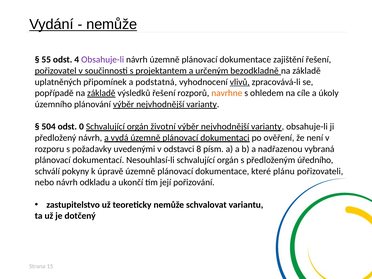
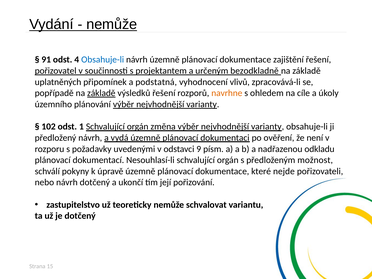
55: 55 -> 91 (46, 60)
Obsahuje-li colour: purple -> blue (103, 60)
vlivů underline: present -> none (240, 82)
504: 504 -> 102 (49, 127)
0: 0 -> 1 (81, 127)
životní: životní -> změna (163, 127)
8: 8 -> 9 (199, 149)
vybraná: vybraná -> odkladu (319, 149)
úředního: úředního -> možnost (315, 160)
plánu: plánu -> nejde (284, 171)
návrh odkladu: odkladu -> dotčený (95, 182)
